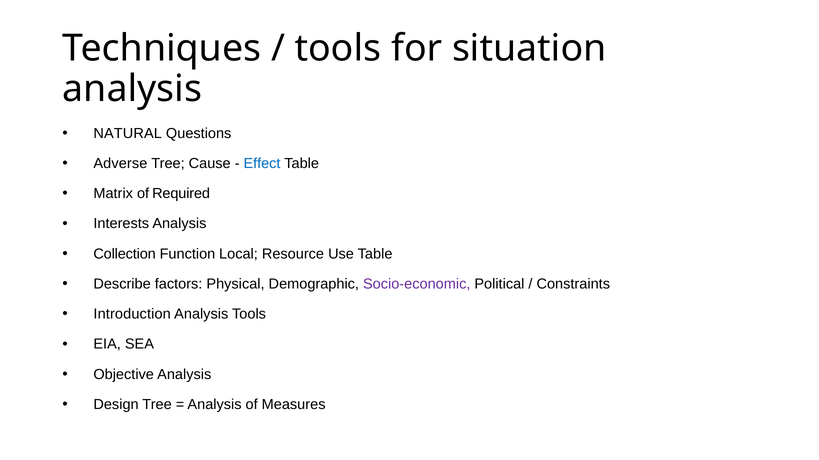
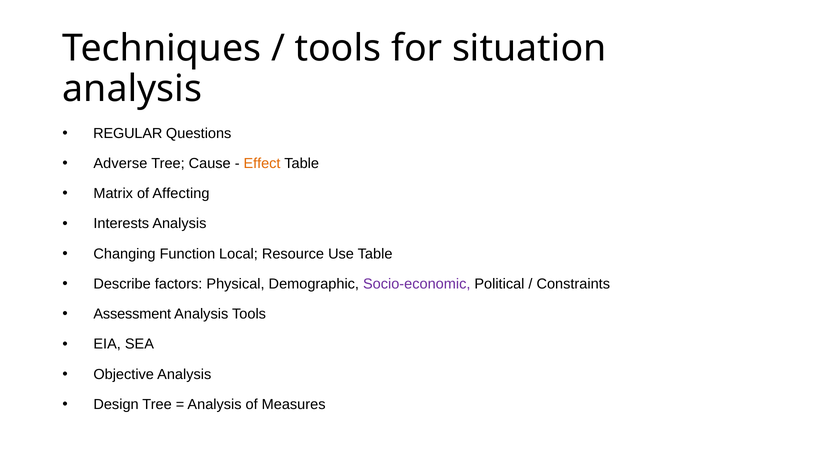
NATURAL: NATURAL -> REGULAR (128, 133)
Effect colour: blue -> orange (262, 164)
Required: Required -> Affecting (181, 194)
Collection: Collection -> Changing (125, 254)
Introduction: Introduction -> Assessment (132, 315)
